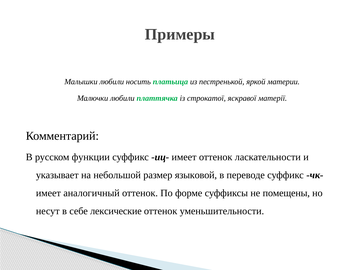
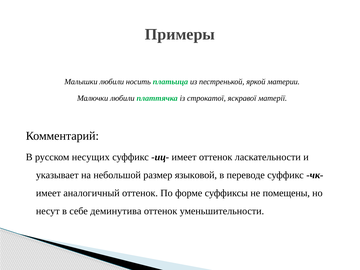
функции: функции -> несущих (91, 157)
лексические: лексические -> деминутива (116, 211)
